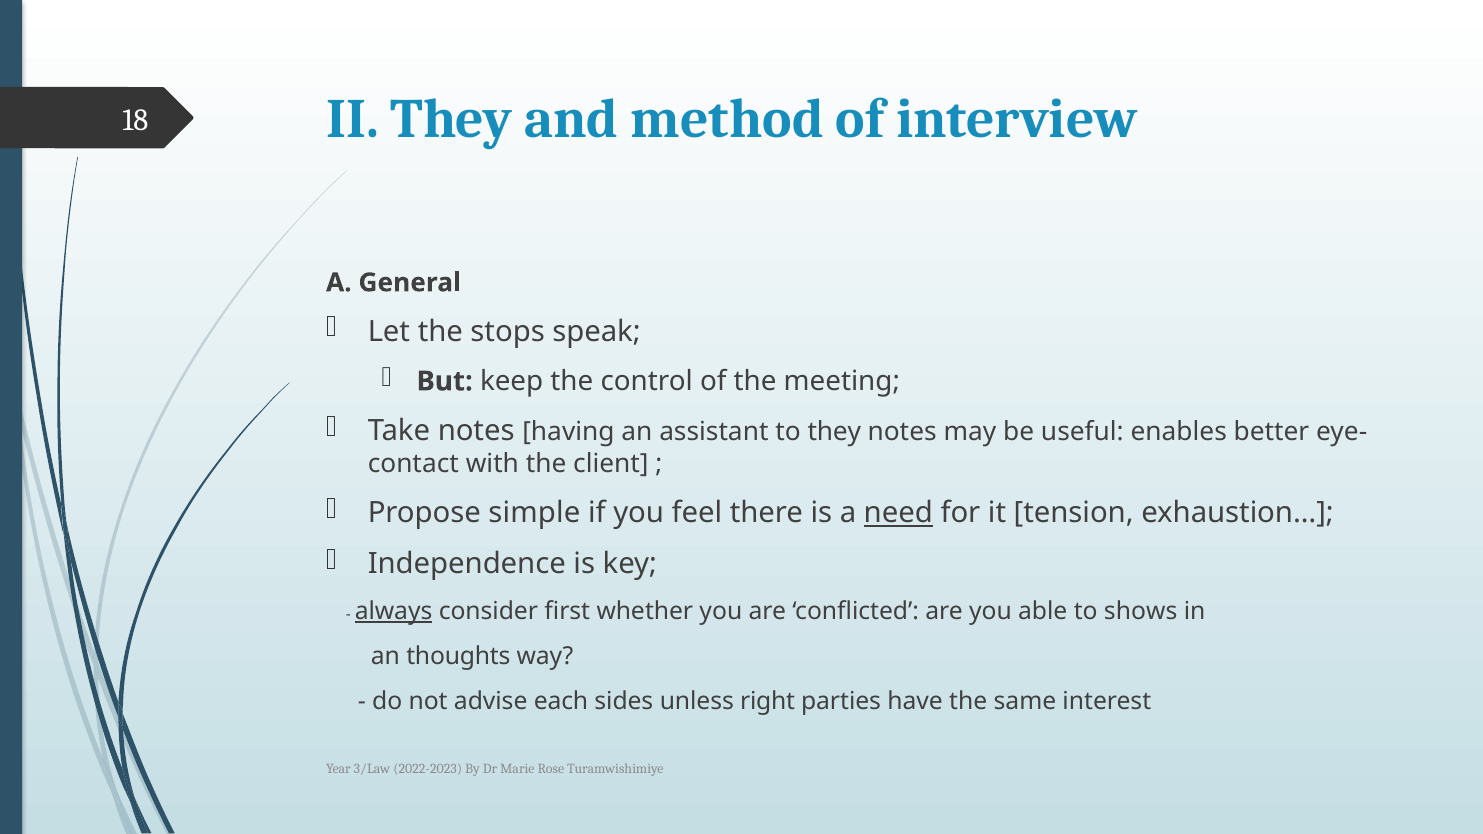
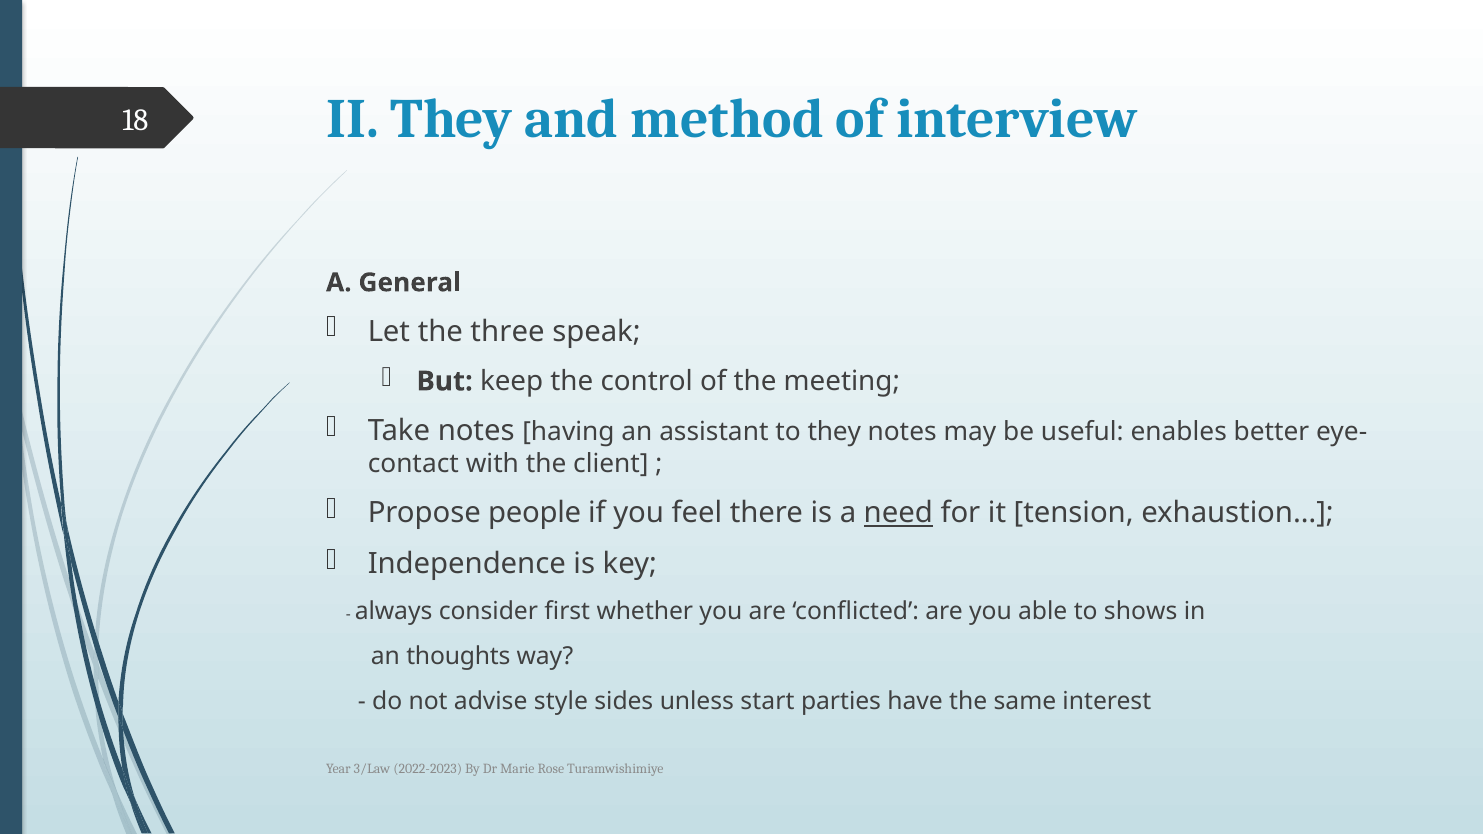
stops: stops -> three (508, 332)
simple: simple -> people (535, 513)
always underline: present -> none (394, 612)
each: each -> style (561, 702)
right: right -> start (767, 702)
